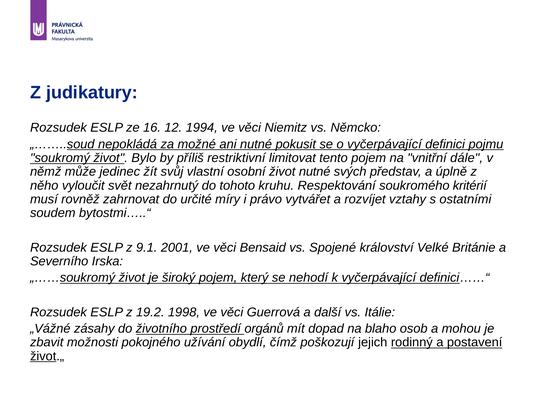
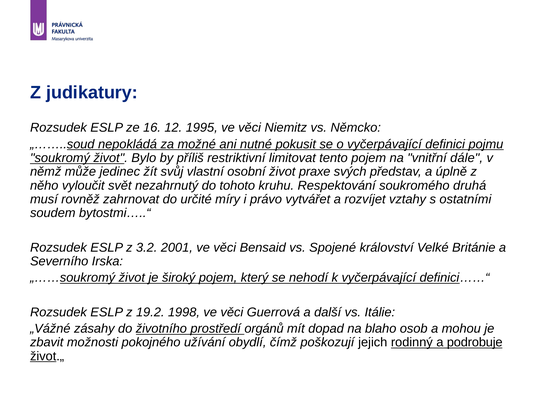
1994: 1994 -> 1995 (202, 128)
život nutné: nutné -> praxe (315, 172)
kritérií: kritérií -> druhá (470, 185)
9.1: 9.1 -> 3.2 (147, 247)
postavení: postavení -> podrobuje (475, 342)
